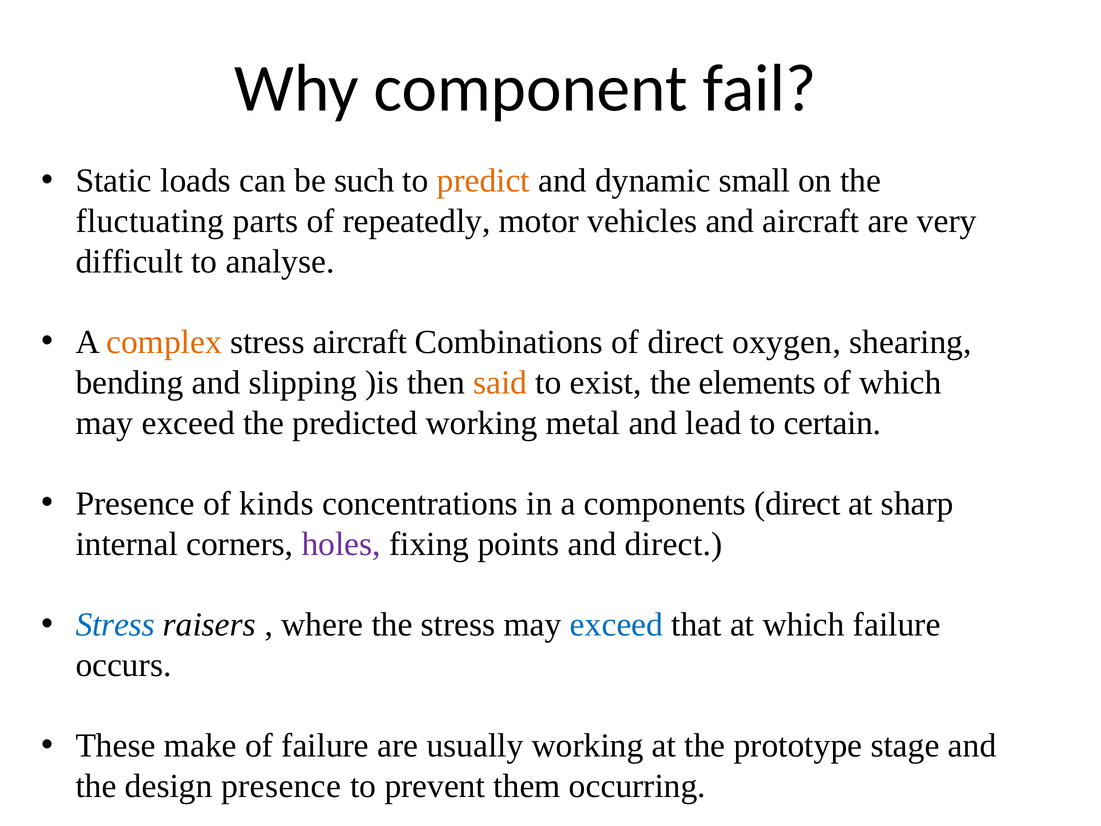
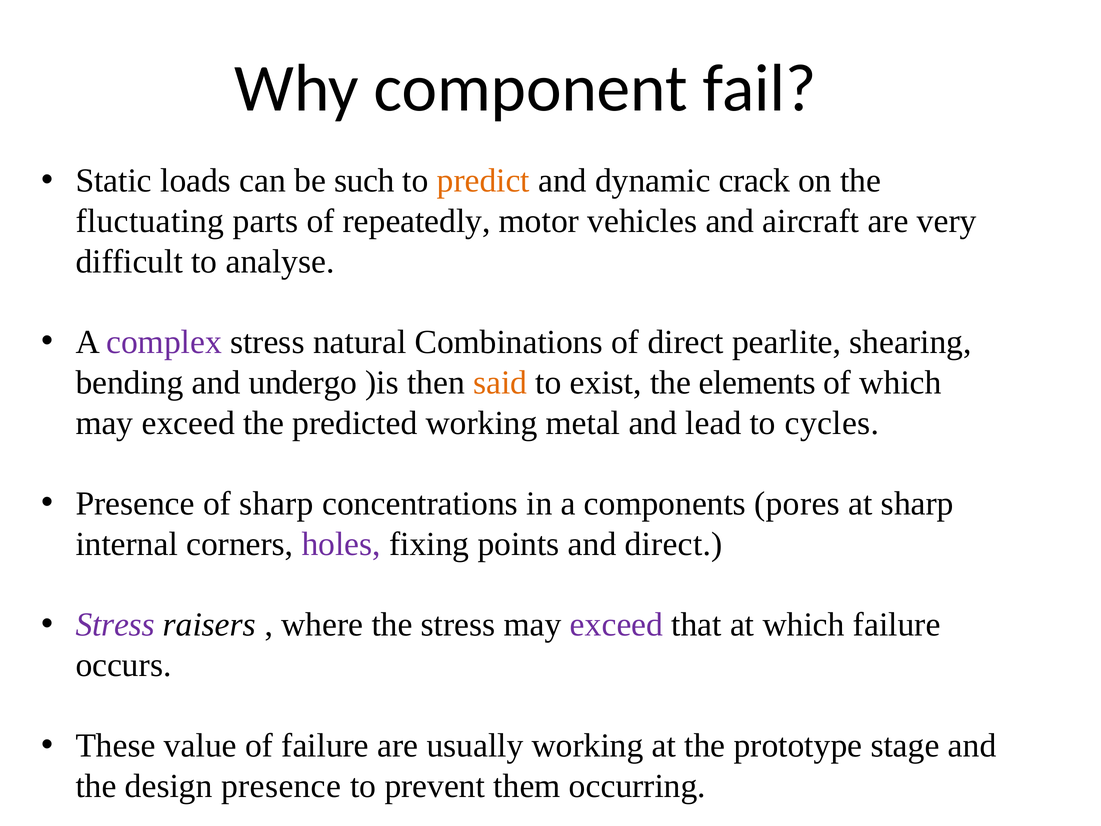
small: small -> crack (755, 181)
complex colour: orange -> purple (164, 342)
stress aircraft: aircraft -> natural (360, 342)
oxygen: oxygen -> pearlite (787, 342)
slipping: slipping -> undergo (303, 382)
certain: certain -> cycles (832, 423)
of kinds: kinds -> sharp (277, 504)
components direct: direct -> pores (797, 504)
Stress colour: blue -> purple (115, 625)
exceed colour: blue -> purple (617, 625)
make: make -> value (200, 746)
